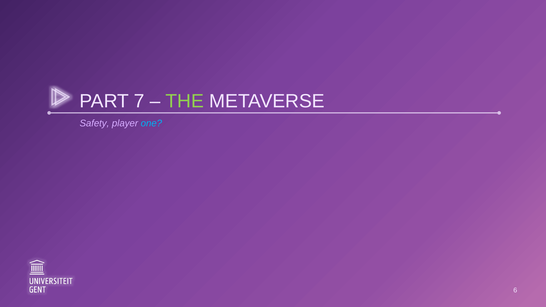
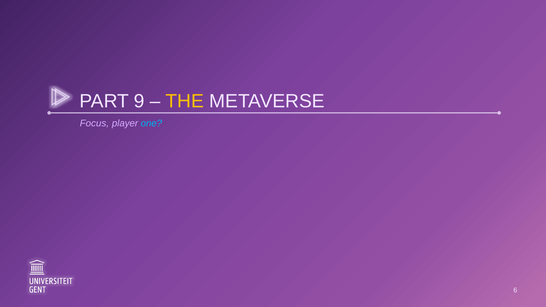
7: 7 -> 9 (139, 101)
THE colour: light green -> yellow (185, 101)
Safety: Safety -> Focus (94, 123)
